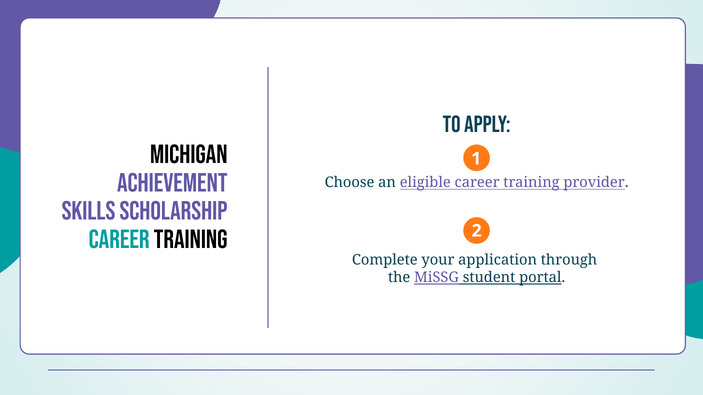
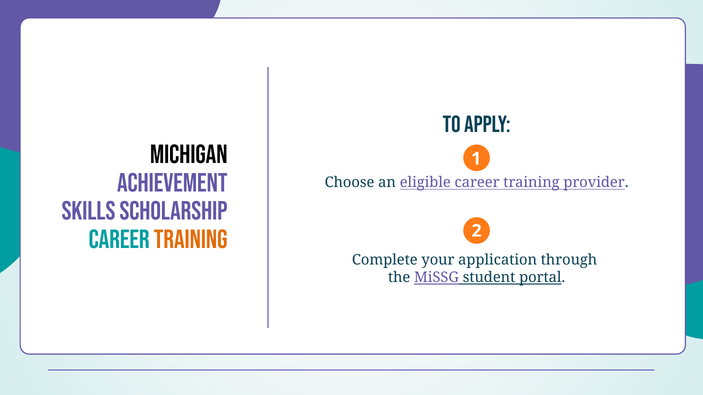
Training colour: black -> orange (191, 240)
